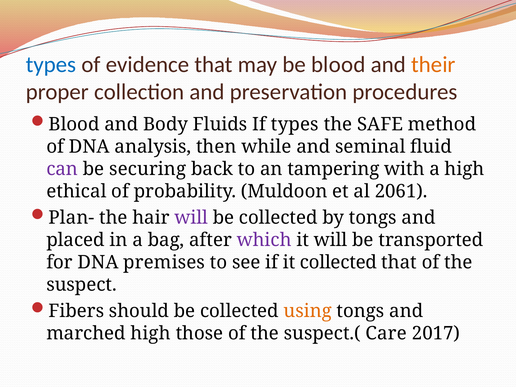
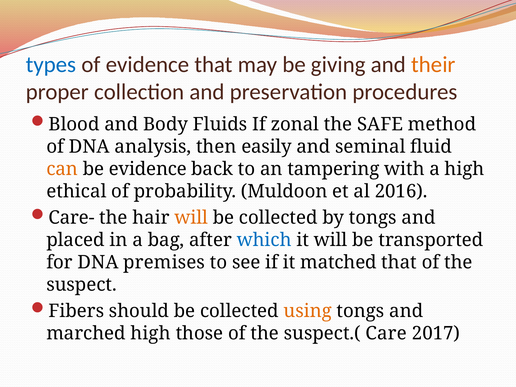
be blood: blood -> giving (338, 65)
If types: types -> zonal (295, 124)
while: while -> easily (267, 147)
can colour: purple -> orange (62, 169)
be securing: securing -> evidence (148, 169)
2061: 2061 -> 2016 (401, 191)
Plan-: Plan- -> Care- (72, 218)
will colour: purple -> orange (191, 218)
which colour: purple -> blue (264, 240)
it collected: collected -> matched (338, 262)
